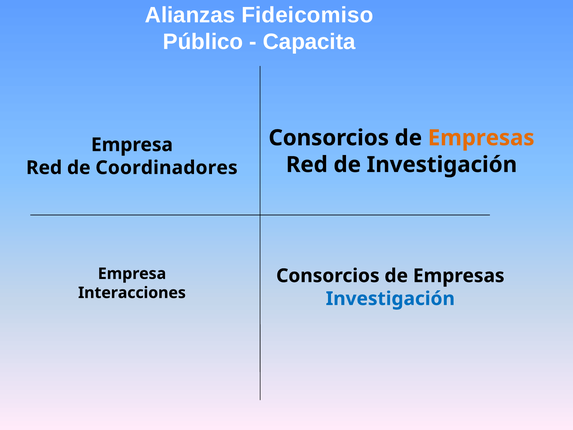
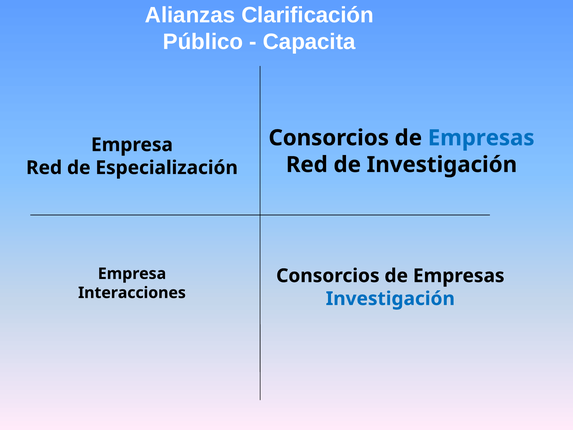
Fideicomiso: Fideicomiso -> Clarificación (308, 15)
Empresas colour: orange -> blue (481, 138)
Coordinadores: Coordinadores -> Especialización (167, 168)
